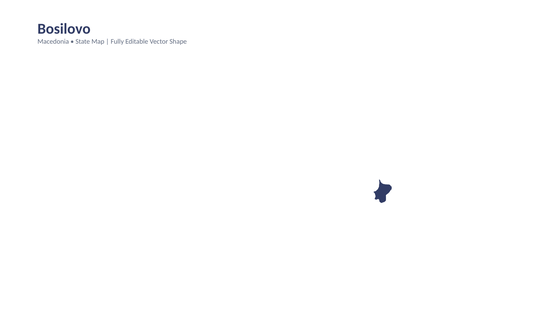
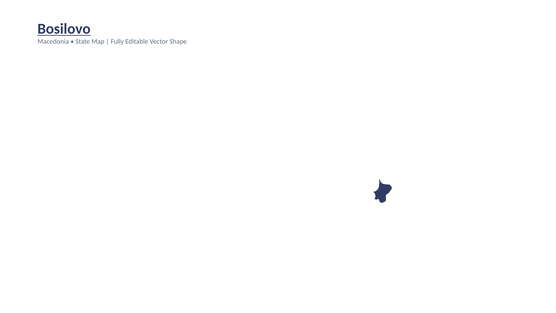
Bosilovo underline: none -> present (64, 29)
